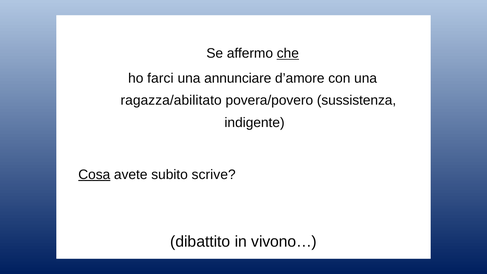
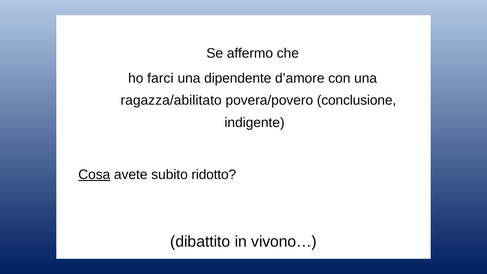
che underline: present -> none (288, 53)
annunciare: annunciare -> dipendente (238, 78)
sussistenza: sussistenza -> conclusione (357, 100)
scrive: scrive -> ridotto (214, 175)
